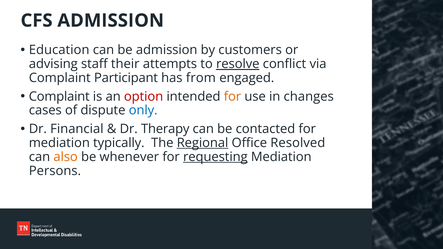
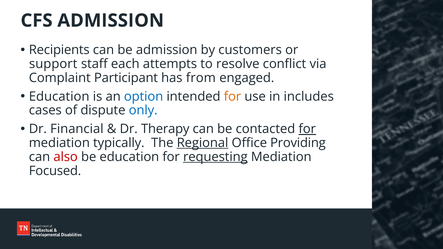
Education: Education -> Recipients (59, 50)
advising: advising -> support (53, 64)
their: their -> each (125, 64)
resolve underline: present -> none (238, 64)
Complaint: Complaint -> Education (59, 96)
option colour: red -> blue (144, 96)
changes: changes -> includes (309, 96)
for underline: none -> present (307, 129)
Resolved: Resolved -> Providing (298, 143)
also colour: orange -> red (66, 157)
be whenever: whenever -> education (129, 157)
Persons: Persons -> Focused (55, 171)
